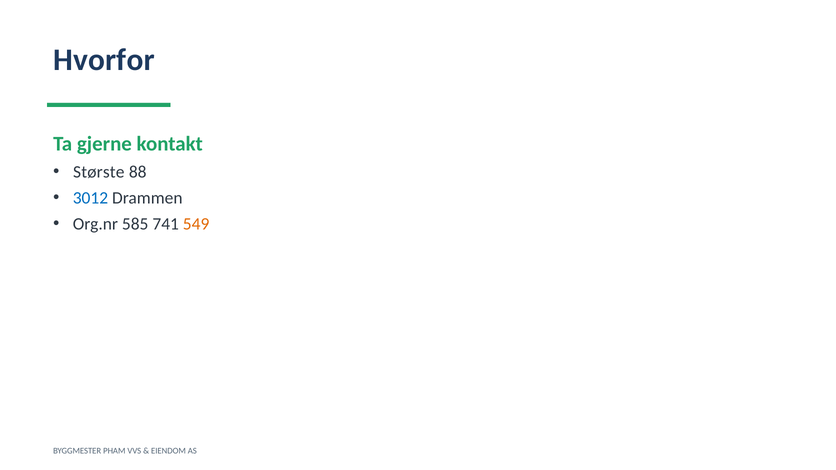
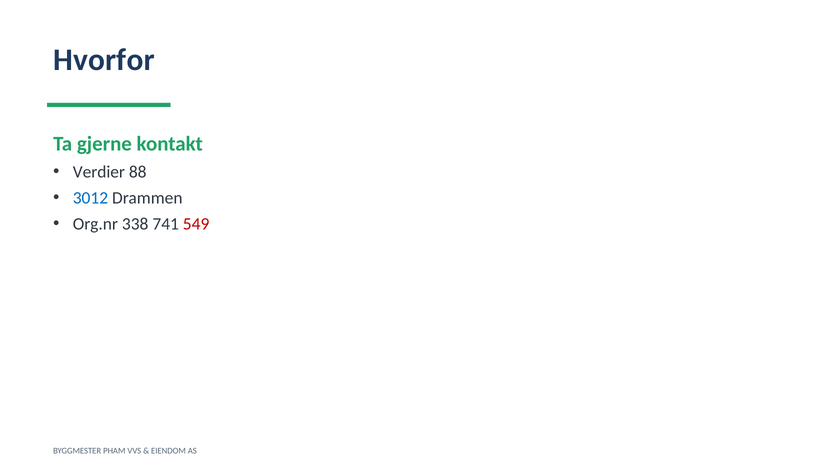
Største: Største -> Verdier (99, 172)
585: 585 -> 338 (135, 224)
549 colour: orange -> red (196, 224)
